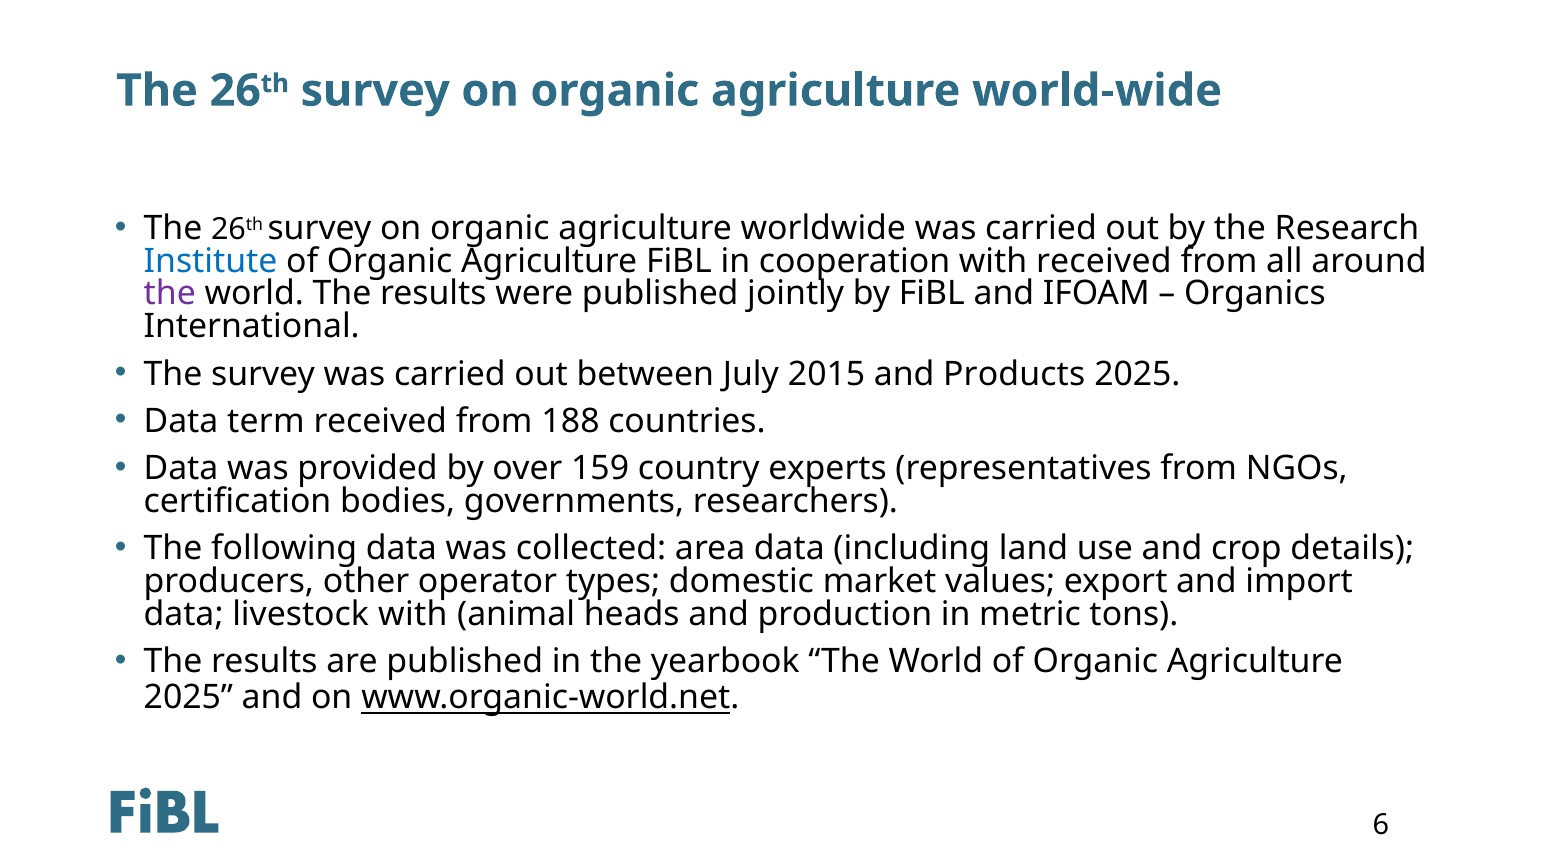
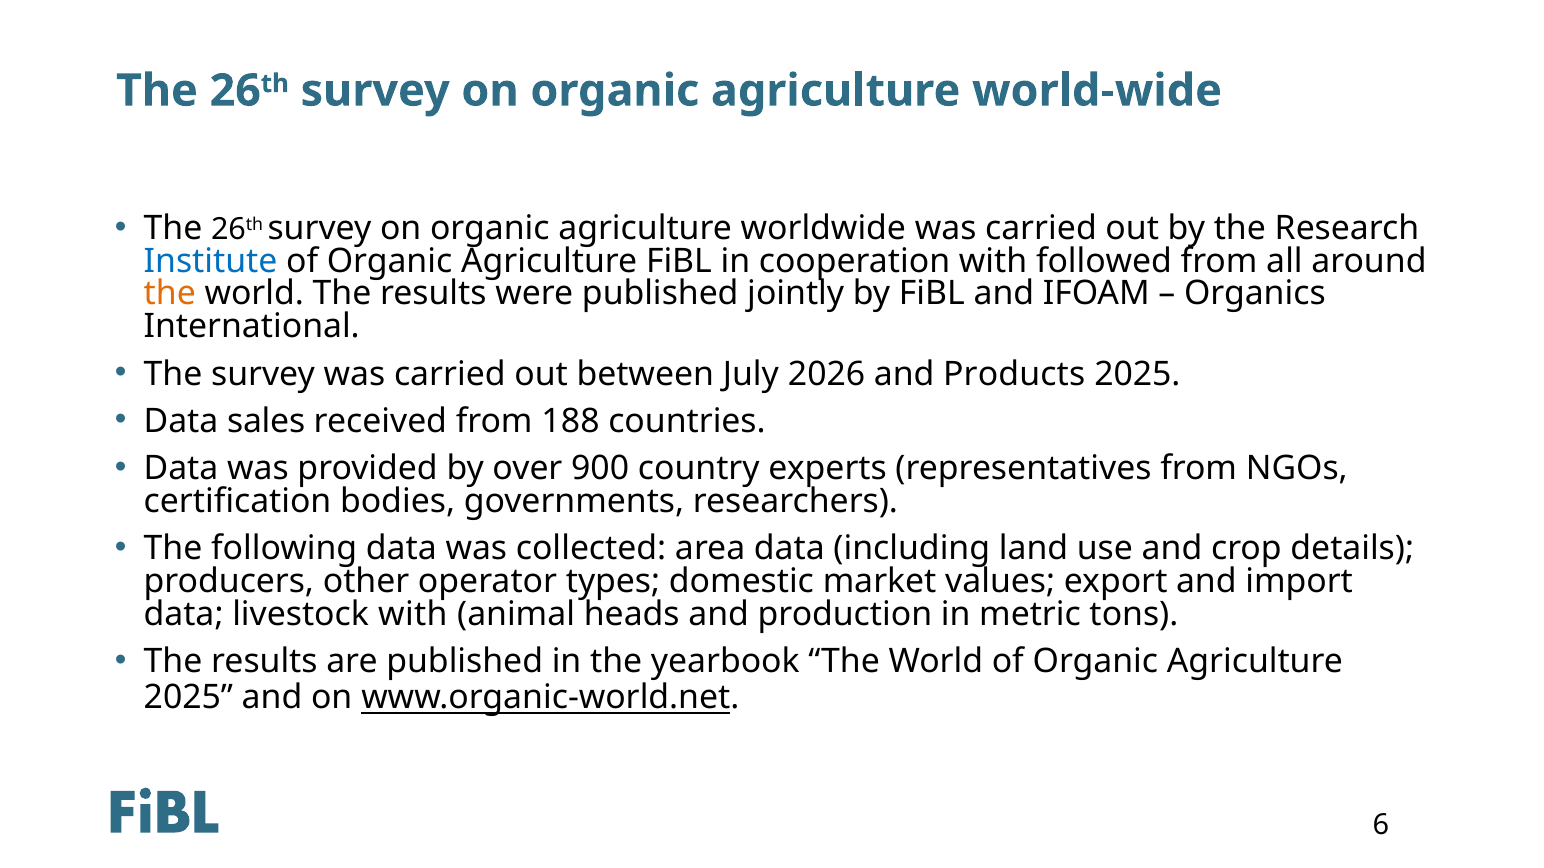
with received: received -> followed (1104, 261)
the colour: purple -> orange (170, 294)
2015: 2015 -> 2026 (827, 374)
term: term -> sales (266, 421)
159: 159 -> 900 (600, 469)
